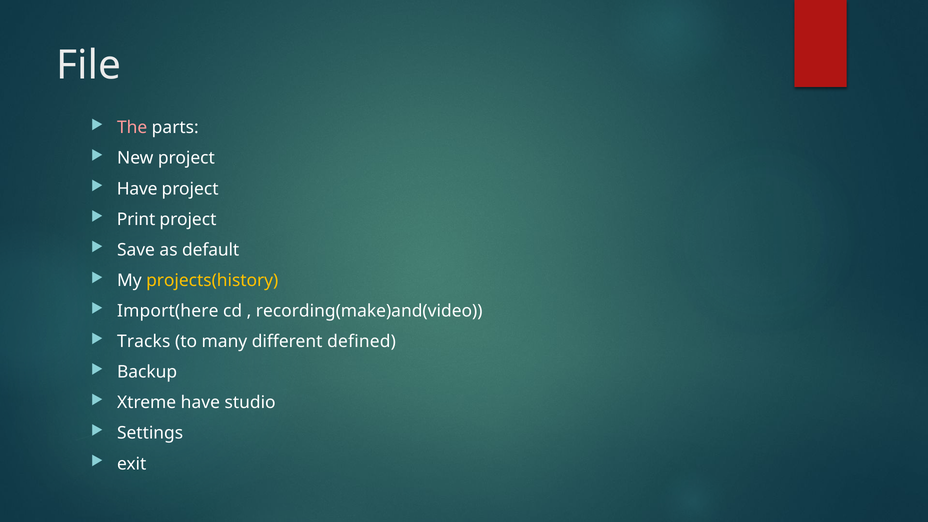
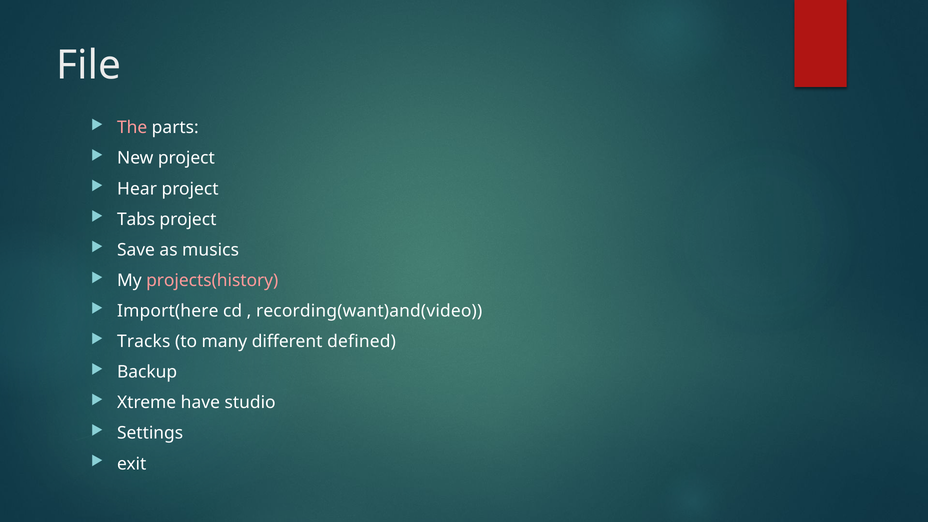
Have: Have -> Hear (137, 189)
Print: Print -> Tabs (136, 219)
default: default -> musics (211, 250)
projects(history colour: yellow -> pink (212, 280)
recording(make)and(video: recording(make)and(video -> recording(want)and(video (369, 311)
